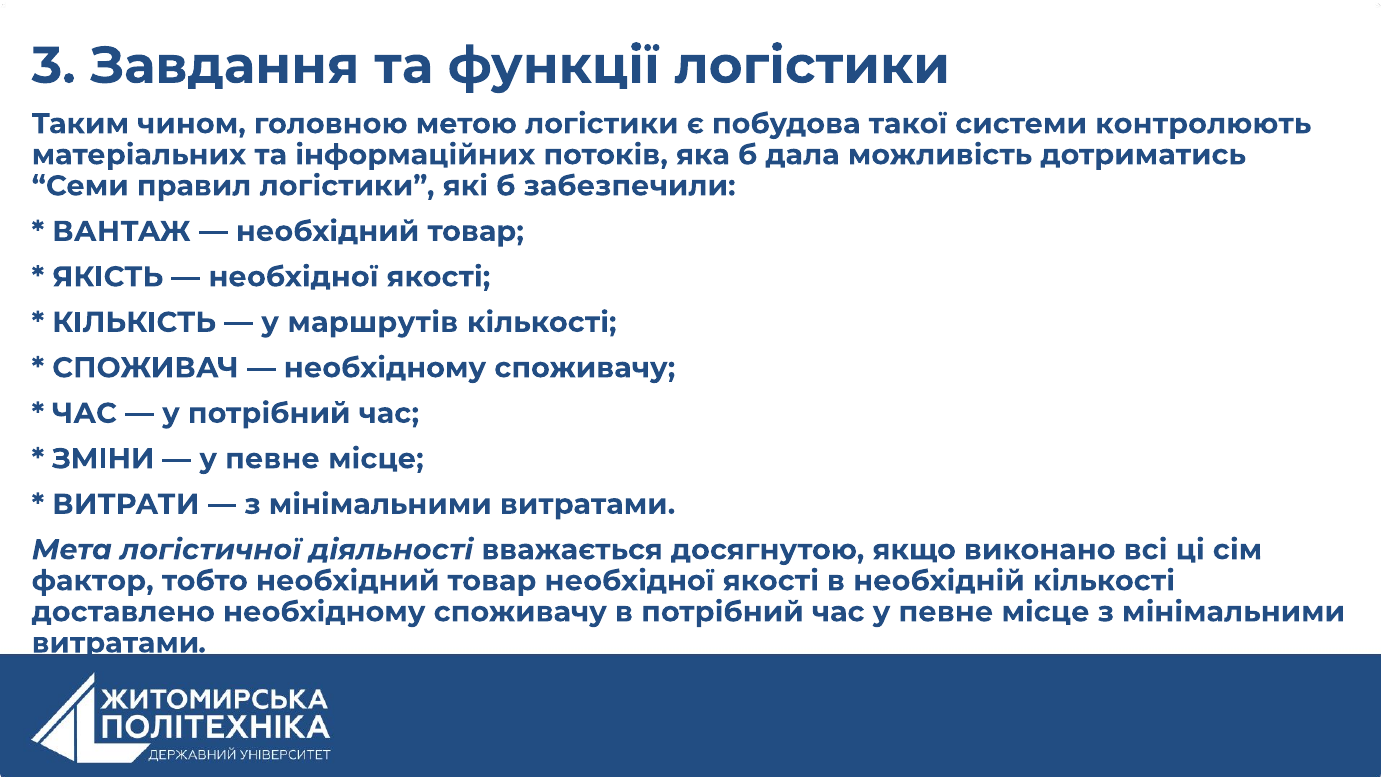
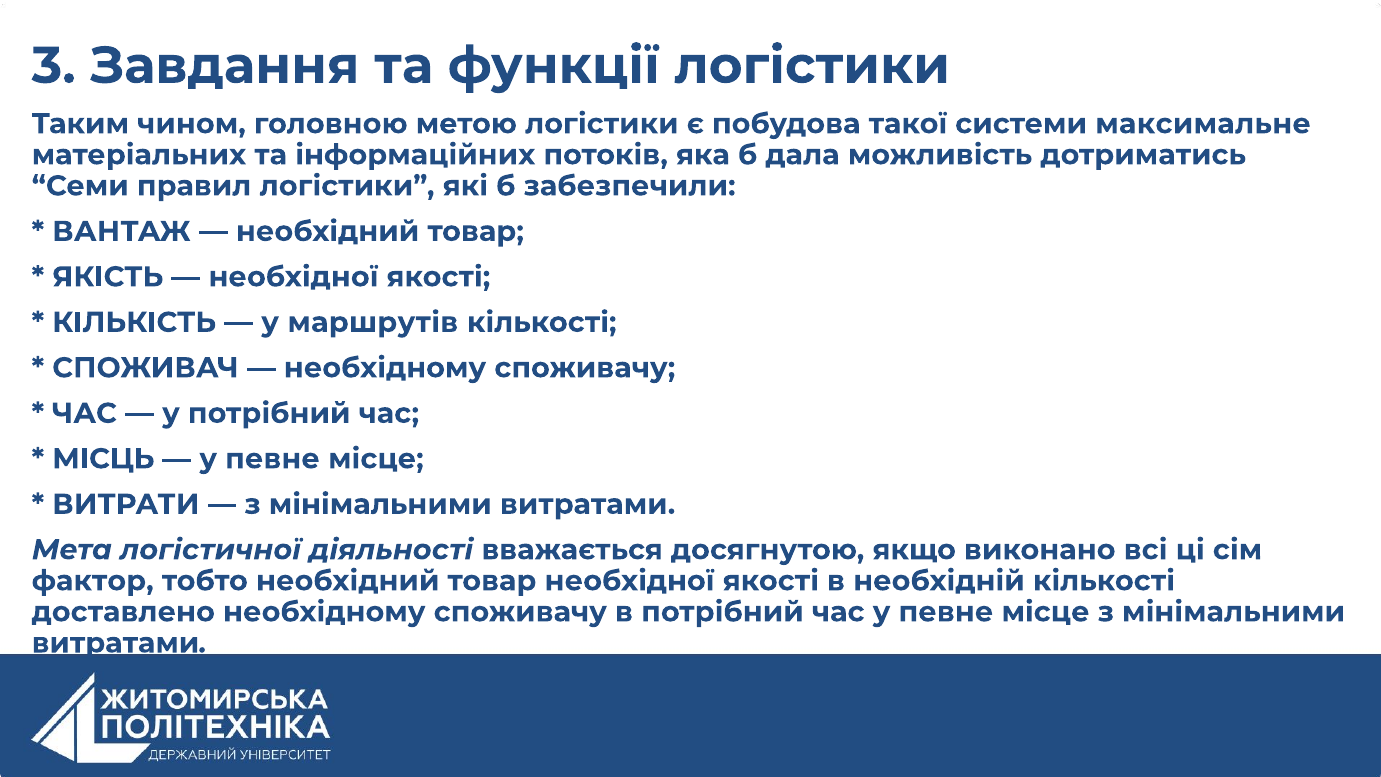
контролюють: контролюють -> максимальне (1203, 124)
ЗМІНИ: ЗМІНИ -> МІСЦЬ (103, 459)
